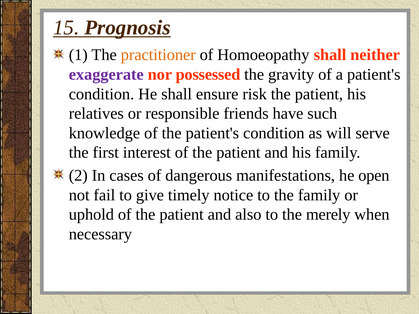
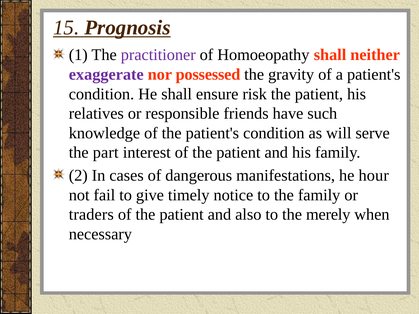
practitioner colour: orange -> purple (158, 55)
first: first -> part (106, 153)
open: open -> hour (374, 176)
uphold: uphold -> traders (91, 215)
